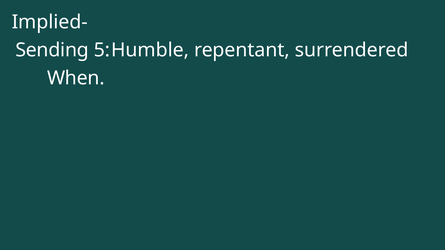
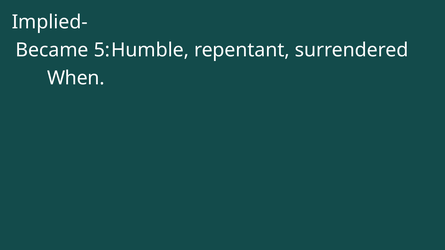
Sending: Sending -> Became (52, 50)
